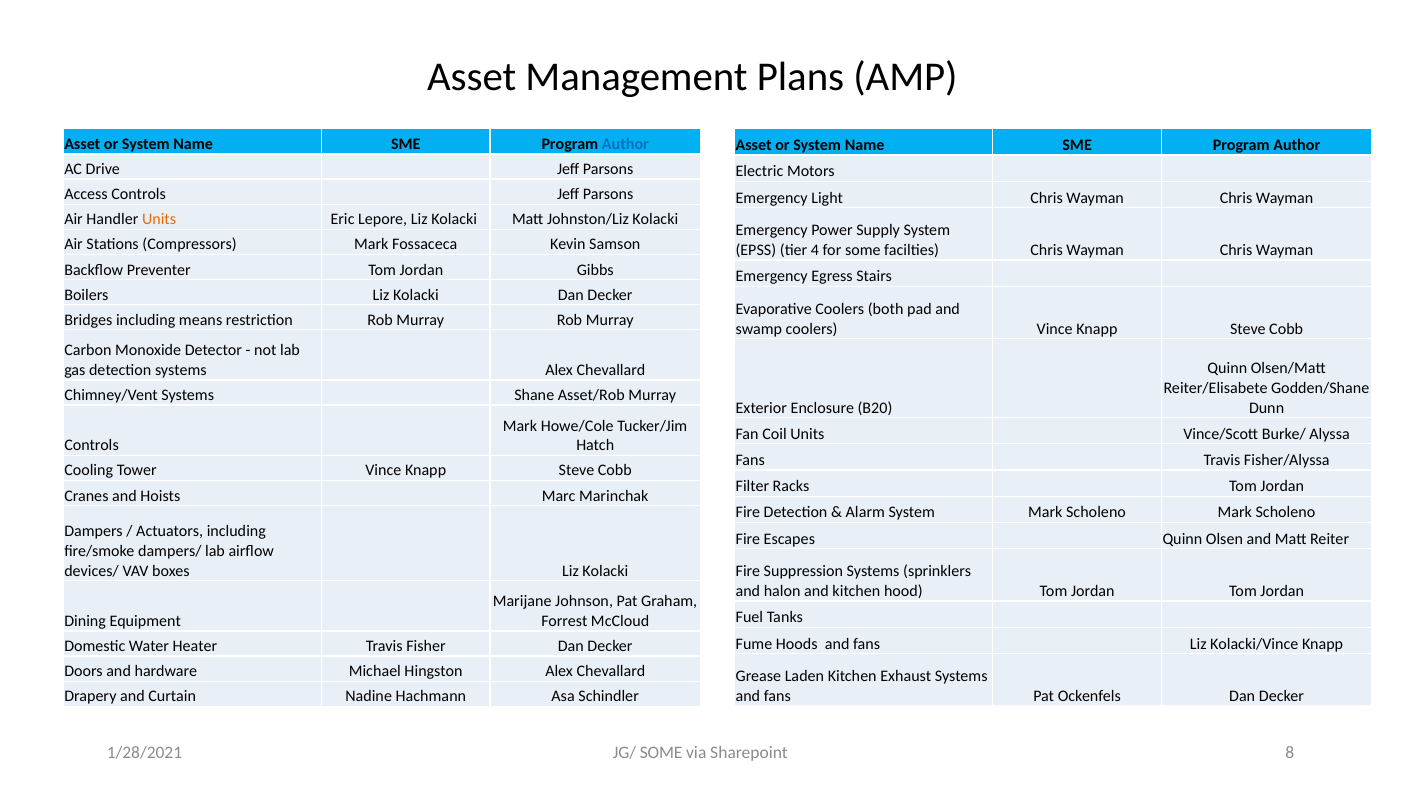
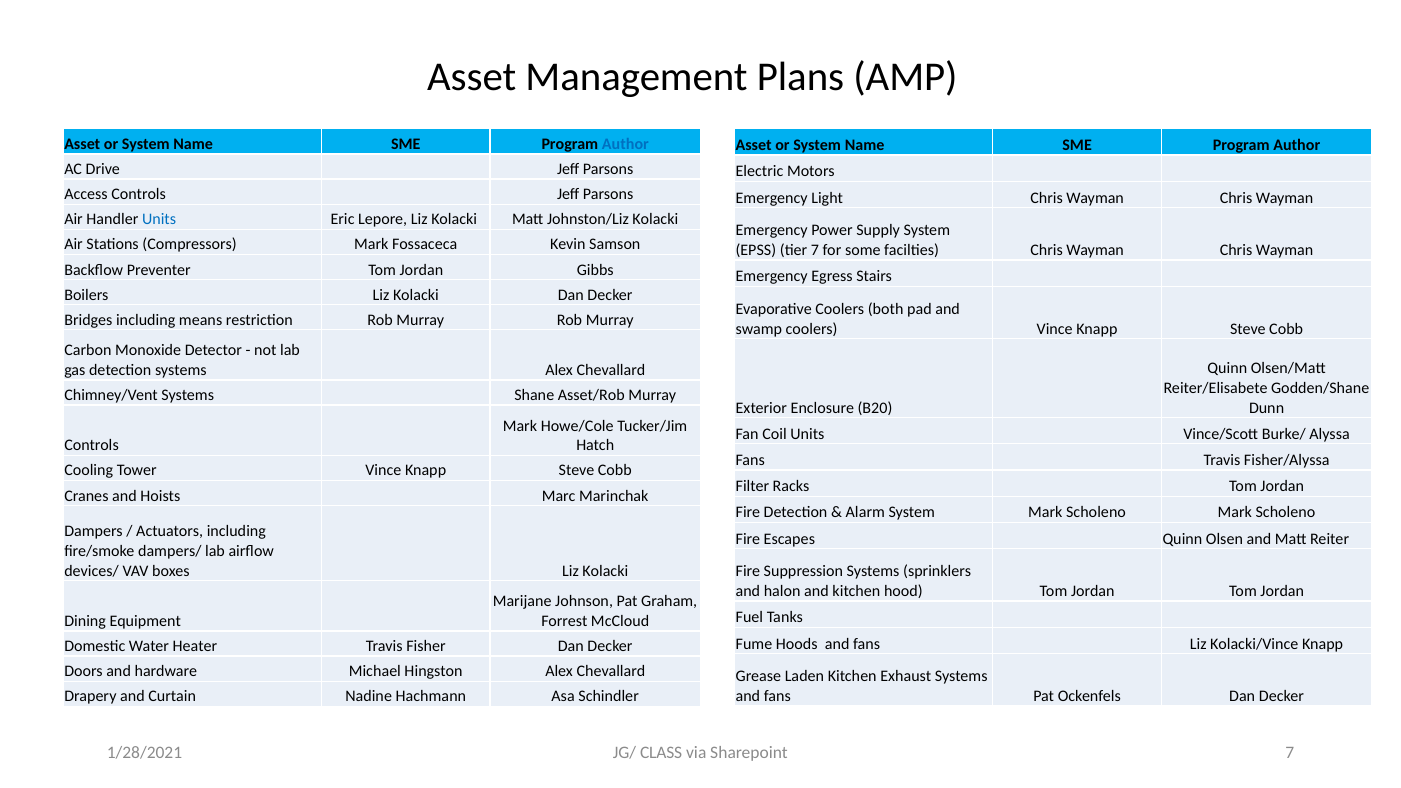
Units colour: orange -> blue (159, 220)
tier 4: 4 -> 7 (815, 250)
JG/ SOME: SOME -> CLASS (661, 752)
Sharepoint 8: 8 -> 7 (1290, 752)
